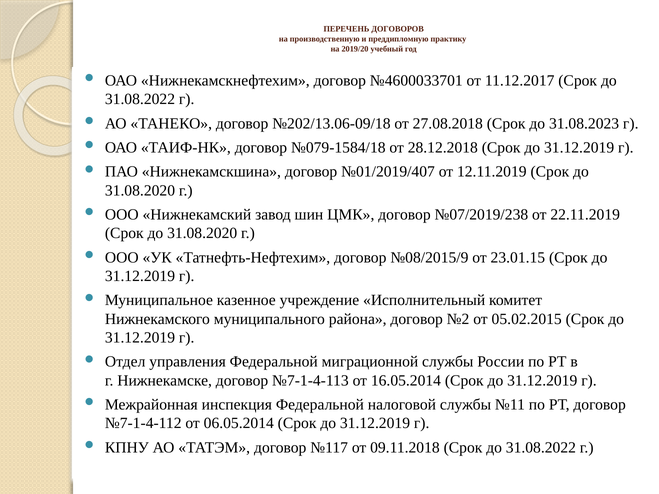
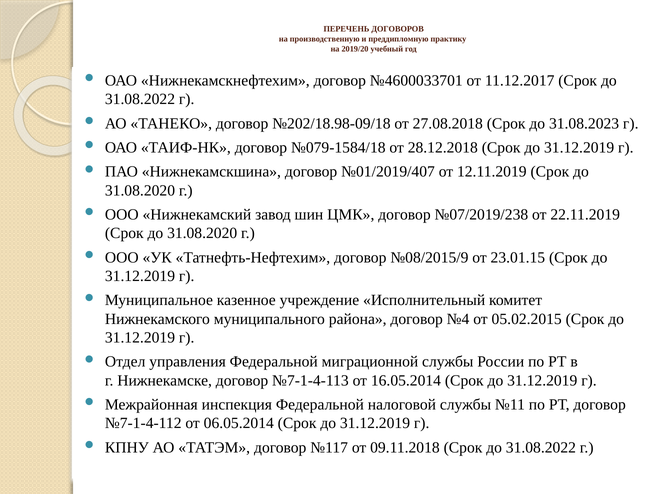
№202/13.06-09/18: №202/13.06-09/18 -> №202/18.98-09/18 (331, 123)
№2: №2 -> №4 (458, 319)
